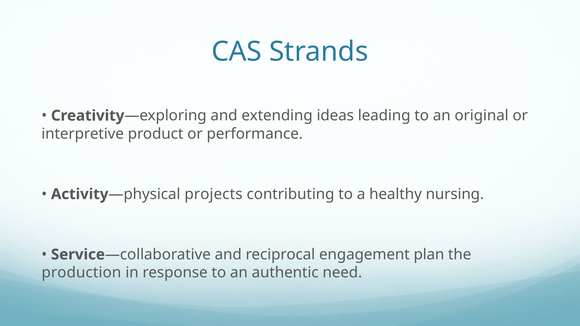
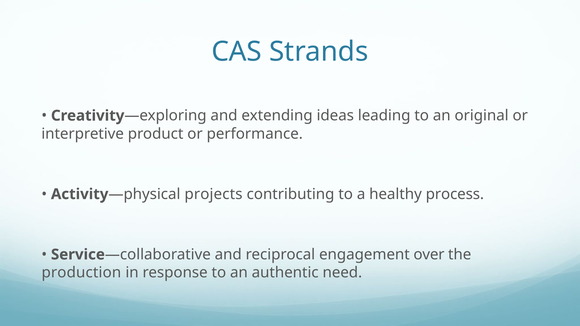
nursing: nursing -> process (455, 194)
plan: plan -> over (429, 255)
